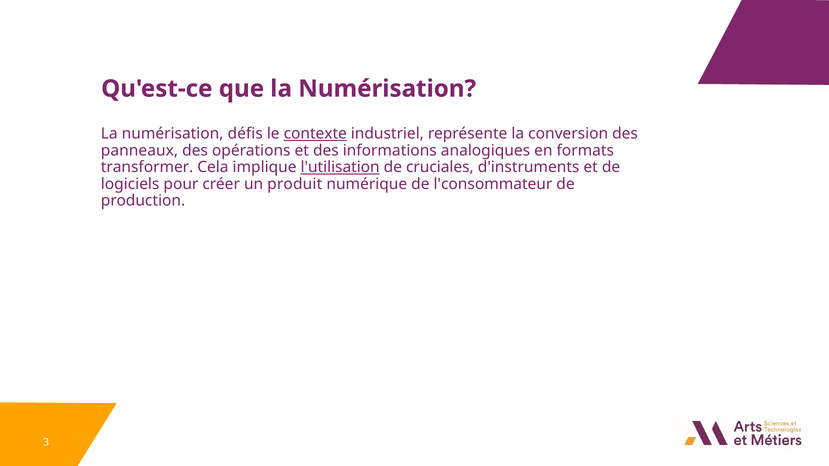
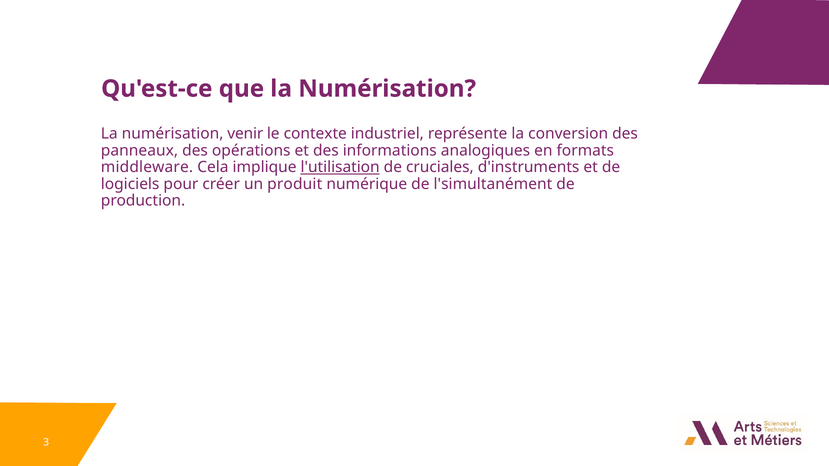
défis: défis -> venir (245, 134)
contexte underline: present -> none (315, 134)
transformer: transformer -> middleware (147, 167)
l'consommateur: l'consommateur -> l'simultanément (493, 184)
